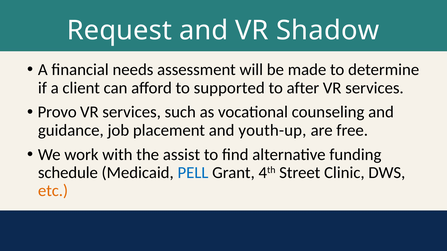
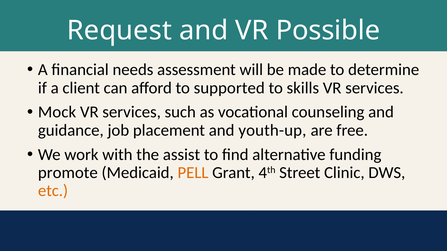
Shadow: Shadow -> Possible (328, 31)
after: after -> skills (303, 88)
Provo: Provo -> Mock (57, 112)
schedule: schedule -> promote (68, 173)
PELL colour: blue -> orange (193, 173)
